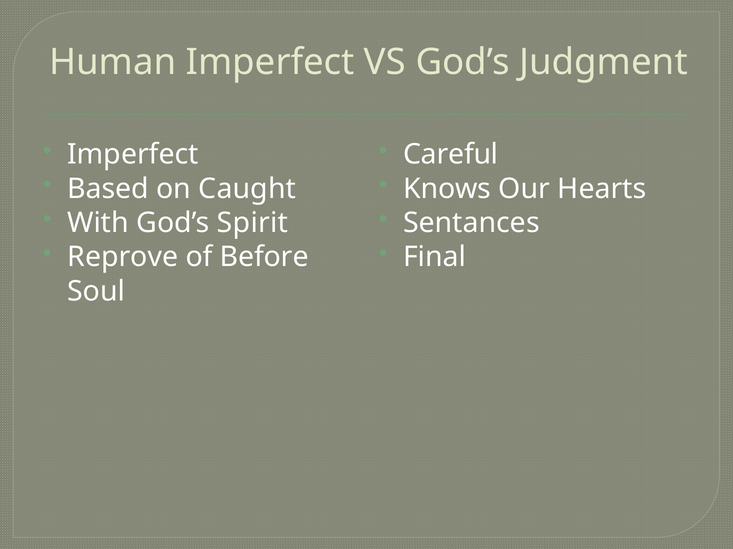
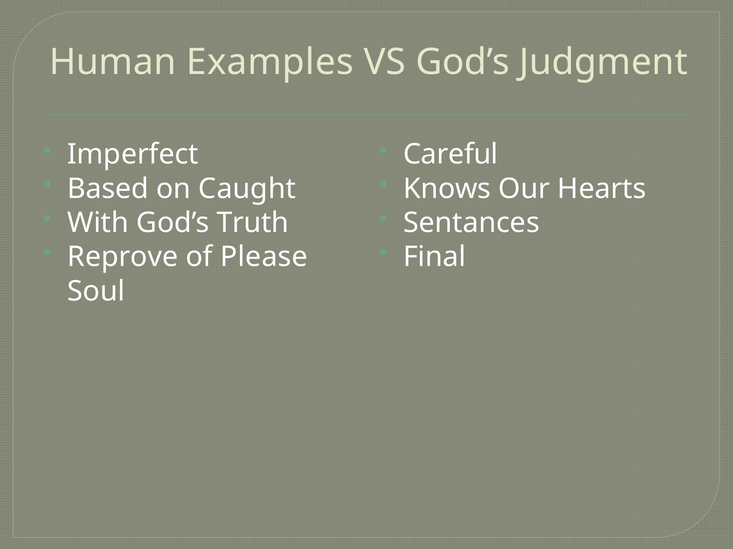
Human Imperfect: Imperfect -> Examples (270, 62)
Spirit: Spirit -> Truth (253, 223)
Before: Before -> Please (264, 257)
